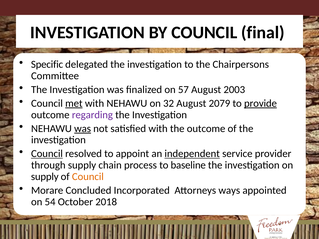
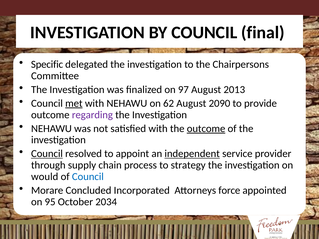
57: 57 -> 97 (183, 90)
2003: 2003 -> 2013 (234, 90)
32: 32 -> 62 (169, 103)
2079: 2079 -> 2090 (219, 103)
provide underline: present -> none (260, 103)
was underline: present -> none (83, 129)
outcome underline: none -> present (206, 129)
baseline: baseline -> strategy (188, 165)
supply: supply -> would (45, 177)
Council colour: orange -> blue (88, 177)
ways: ways -> force (229, 191)
54: 54 -> 95 (50, 202)
2018: 2018 -> 2034 (106, 202)
